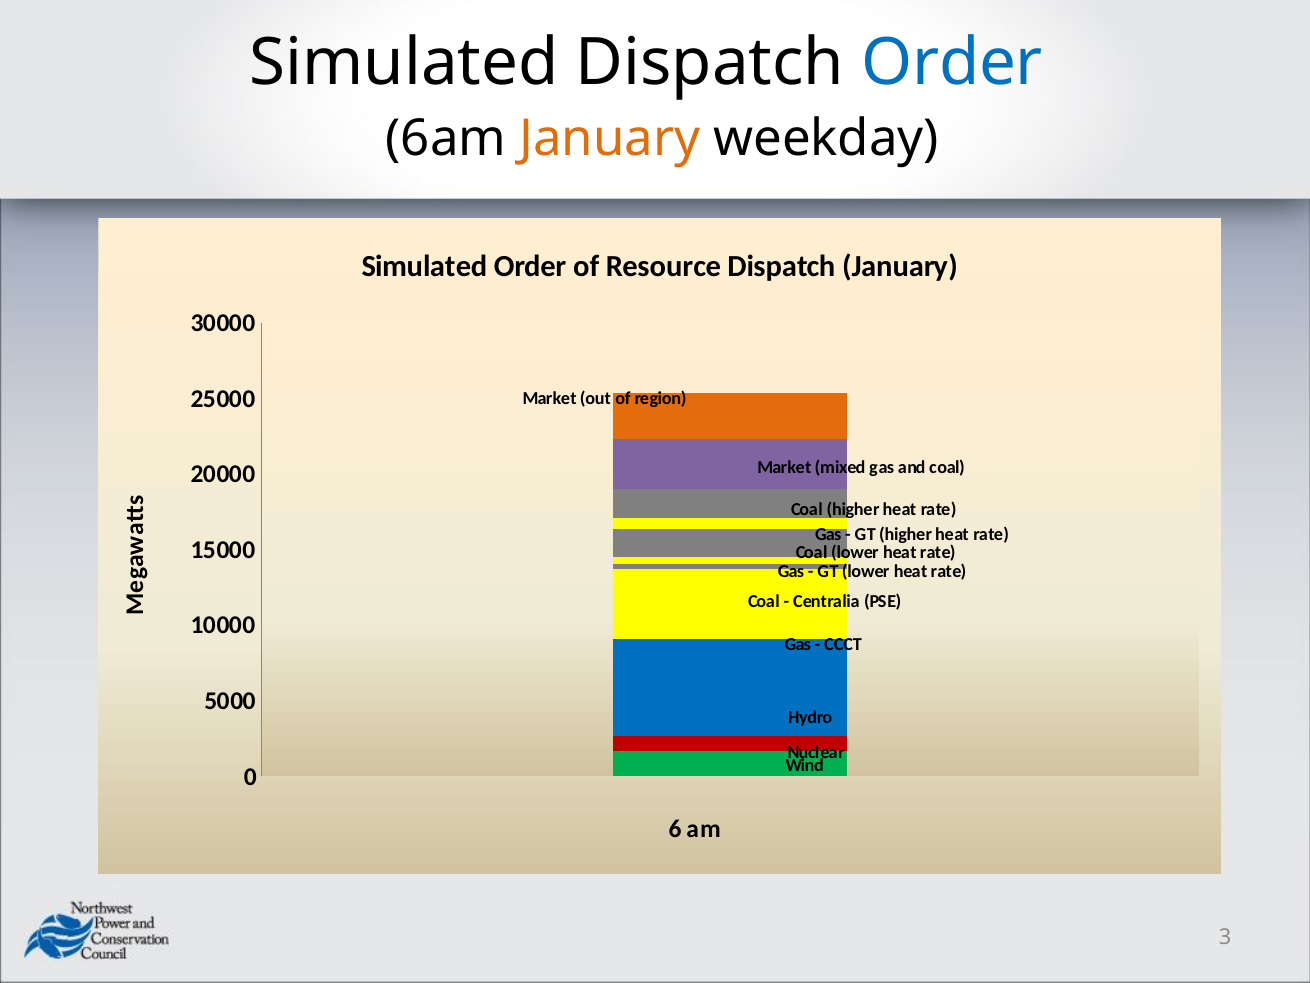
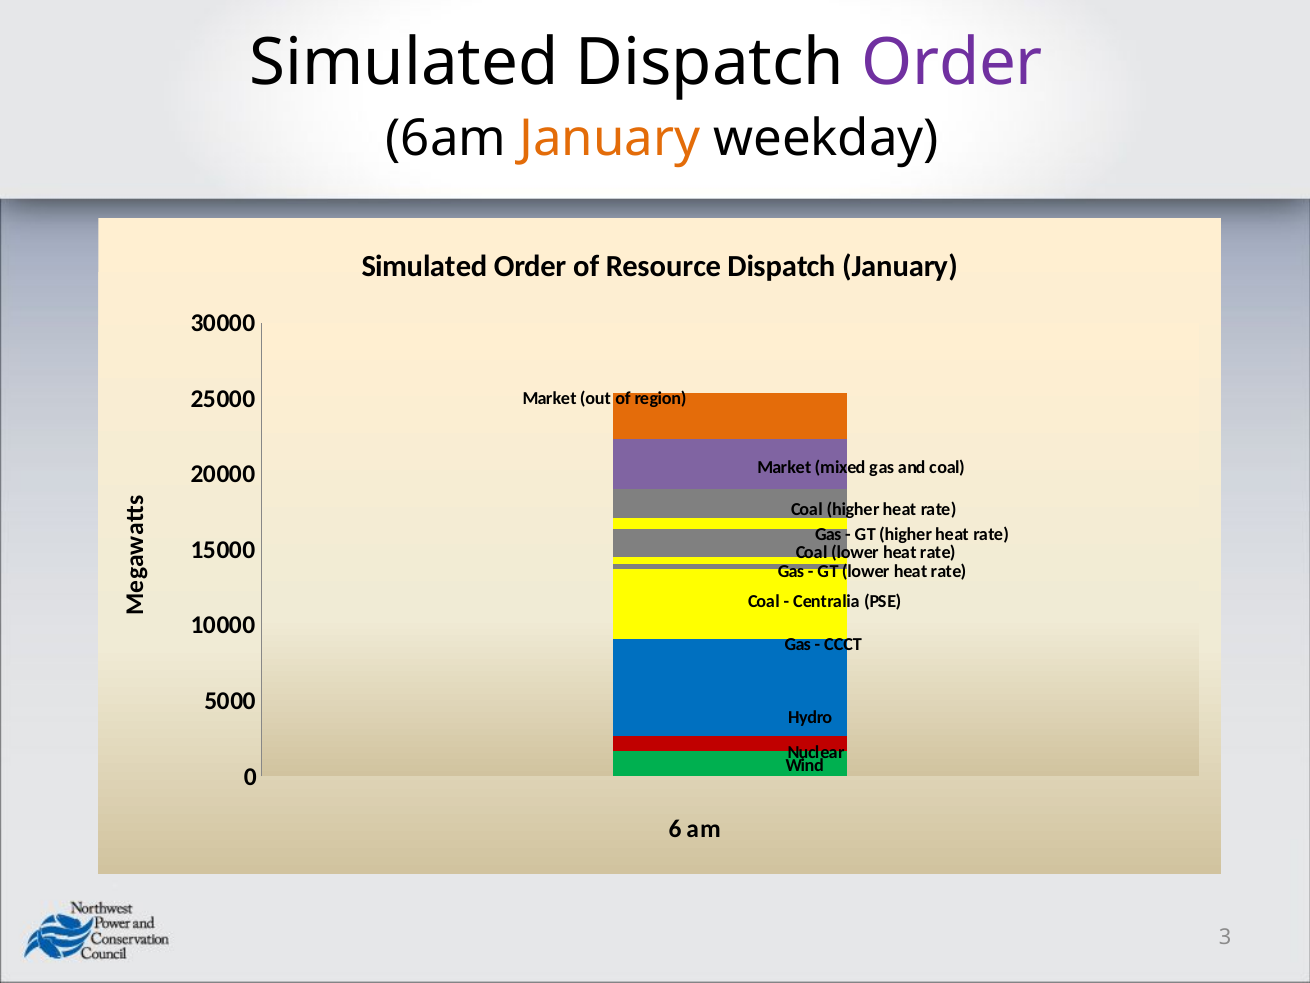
Order colour: blue -> purple (952, 62)
